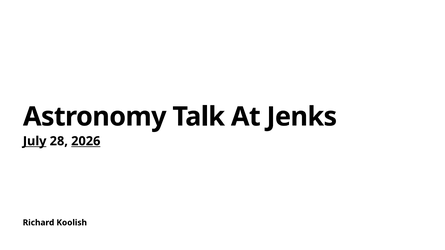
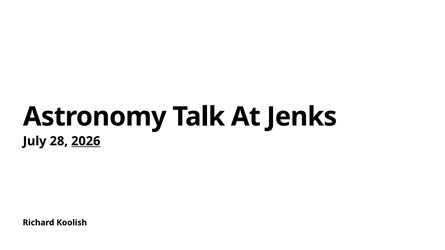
July underline: present -> none (35, 141)
